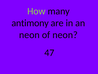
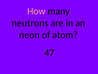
How colour: light green -> pink (36, 11)
antimony: antimony -> neutrons (30, 23)
of neon: neon -> atom (65, 35)
